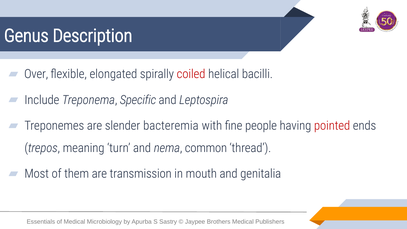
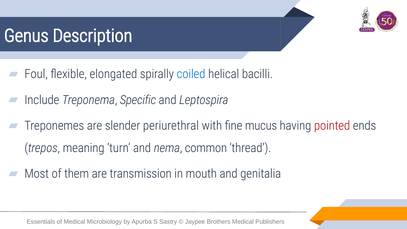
Over: Over -> Foul (36, 74)
coiled colour: red -> blue (191, 74)
bacteremia: bacteremia -> periurethral (171, 126)
people: people -> mucus (261, 126)
